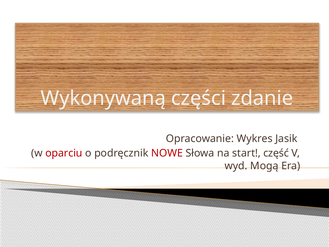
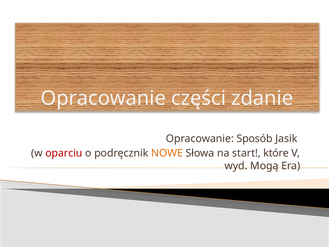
Wykonywaną: Wykonywaną -> Opracowanie (103, 98)
Wykres: Wykres -> Sposób (255, 139)
NOWE colour: red -> orange (167, 153)
część: część -> które (276, 153)
